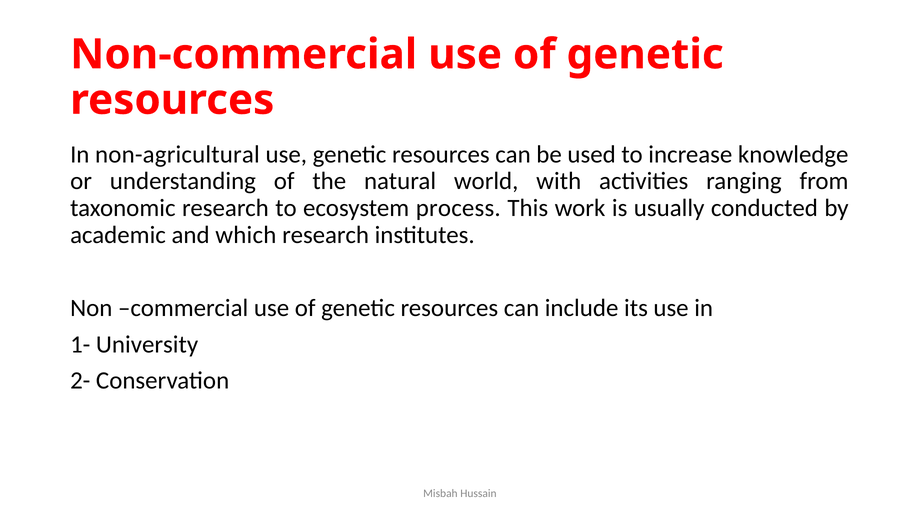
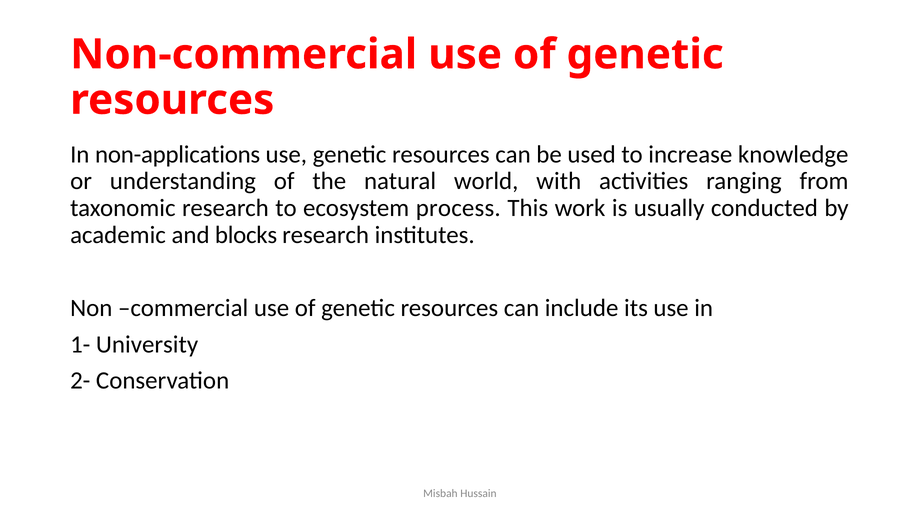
non-agricultural: non-agricultural -> non-applications (178, 154)
which: which -> blocks (246, 235)
